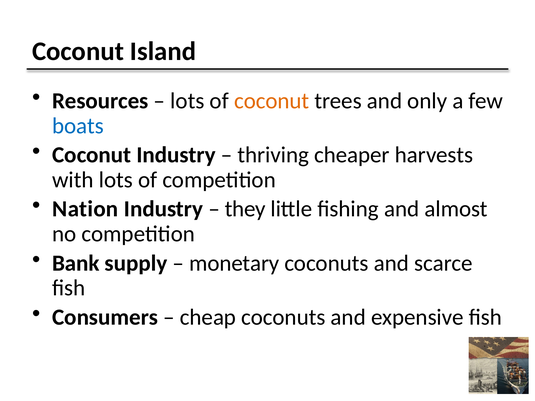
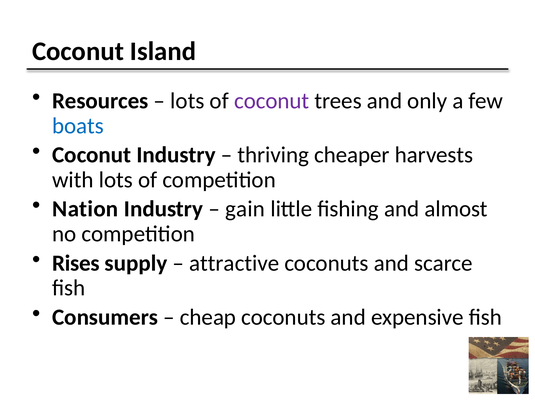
coconut colour: orange -> purple (272, 101)
they: they -> gain (245, 209)
Bank: Bank -> Rises (76, 263)
monetary: monetary -> attractive (234, 263)
